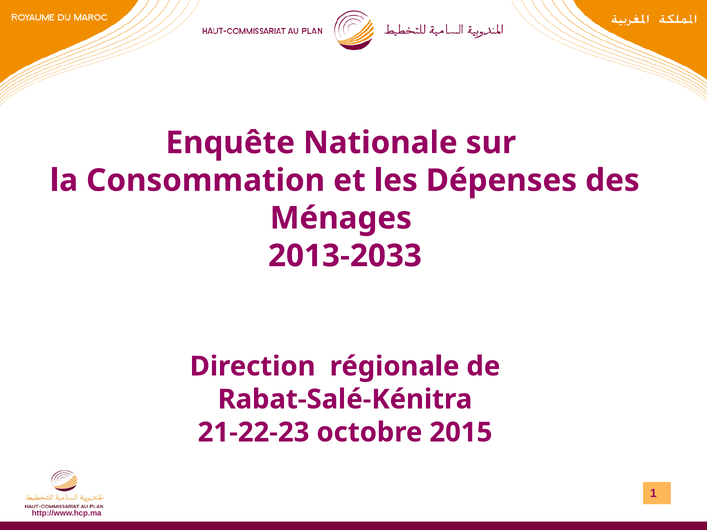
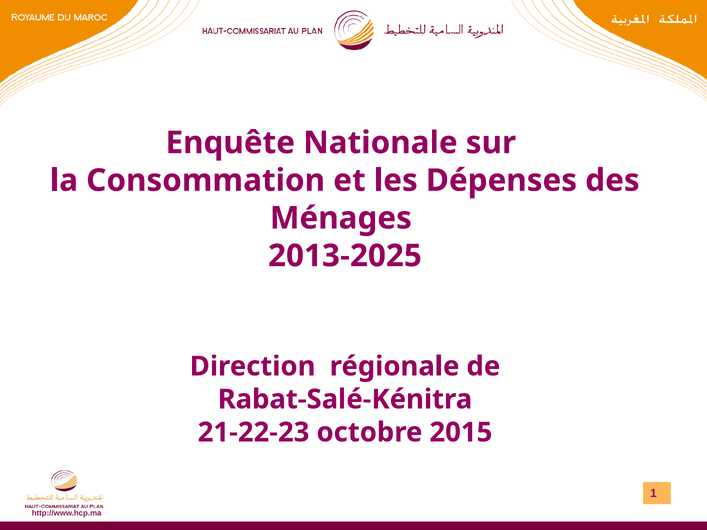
2013-2033: 2013-2033 -> 2013-2025 (345, 256)
